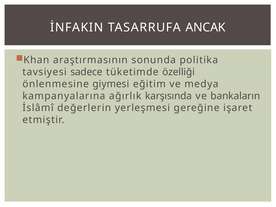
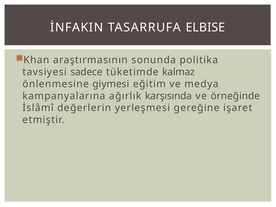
ANCAK: ANCAK -> ELBISE (205, 27)
özelliği: özelliği -> kalmaz (179, 72)
bankaların: bankaların -> örneğinde (235, 96)
